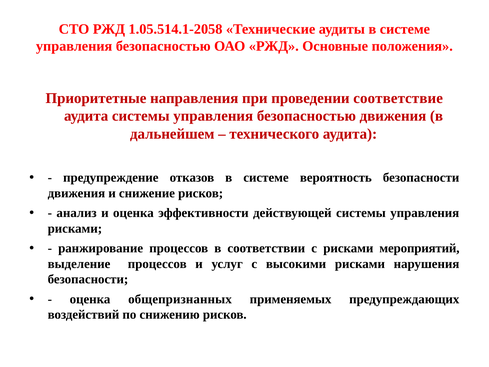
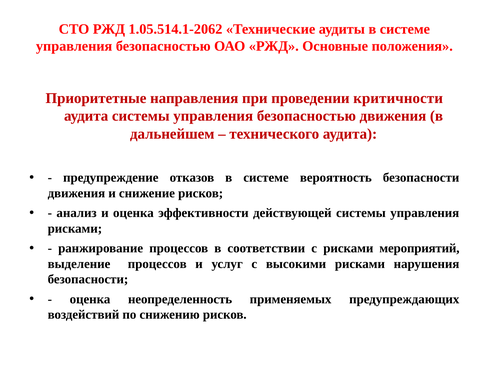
1.05.514.1-2058: 1.05.514.1-2058 -> 1.05.514.1-2062 (175, 29)
соответствие: соответствие -> критичности (398, 98)
общепризнанных: общепризнанных -> неопределенность (180, 299)
